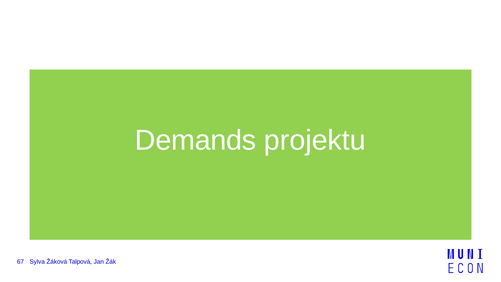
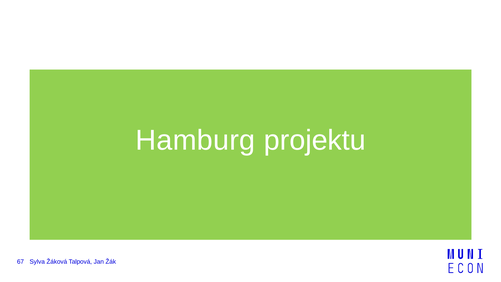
Demands: Demands -> Hamburg (195, 140)
